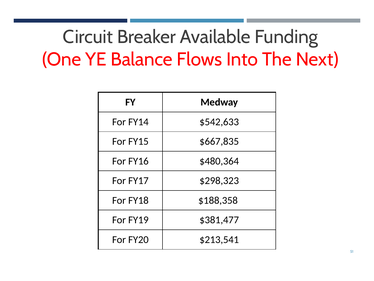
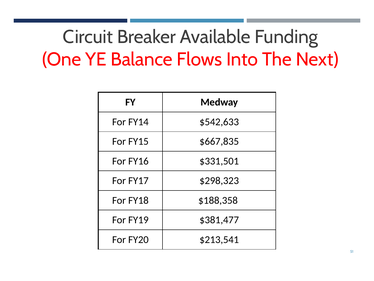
$480,364: $480,364 -> $331,501 (219, 161)
